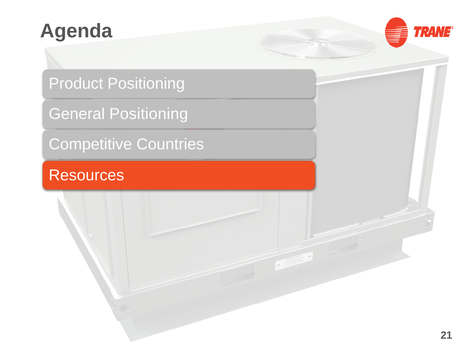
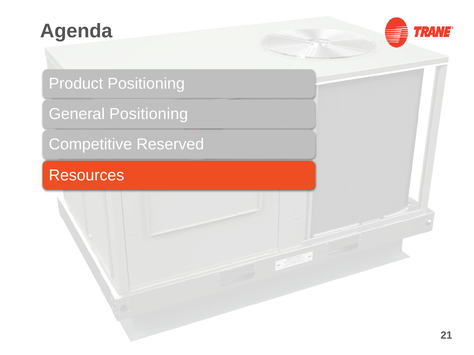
Countries: Countries -> Reserved (170, 144)
